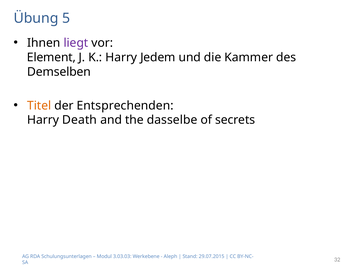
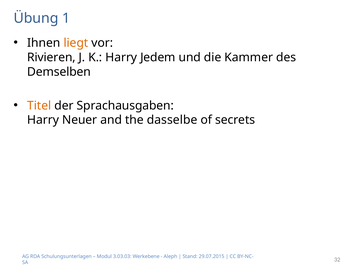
5: 5 -> 1 (66, 18)
liegt colour: purple -> orange (76, 43)
Element: Element -> Rivieren (51, 57)
Entsprechenden: Entsprechenden -> Sprachausgaben (125, 106)
Death: Death -> Neuer (80, 120)
